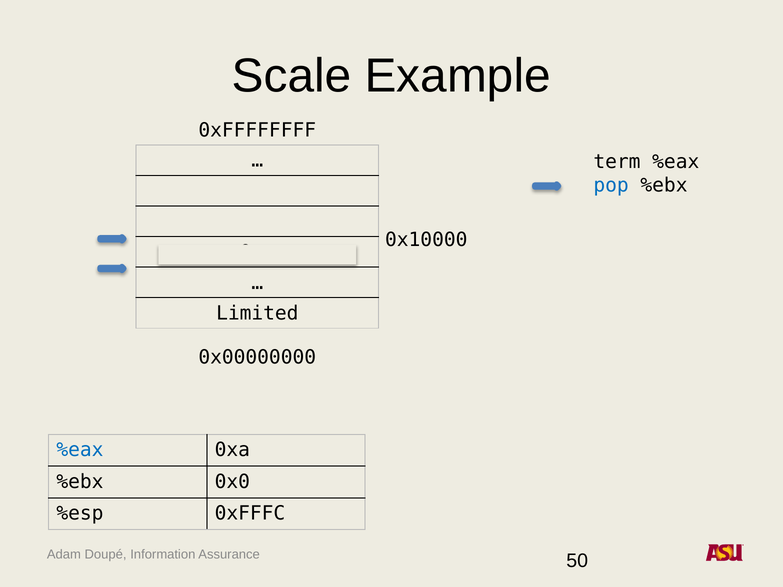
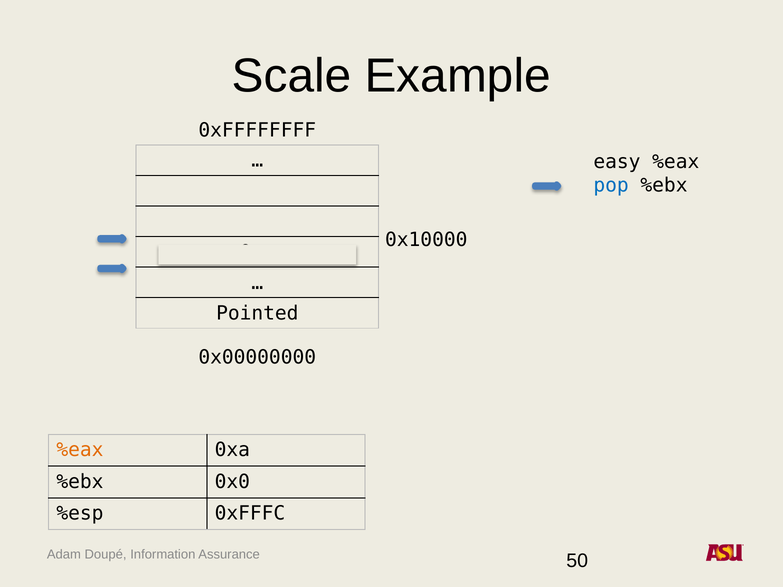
term: term -> easy (617, 162)
Limited: Limited -> Pointed (257, 313)
%eax colour: blue -> orange (80, 450)
